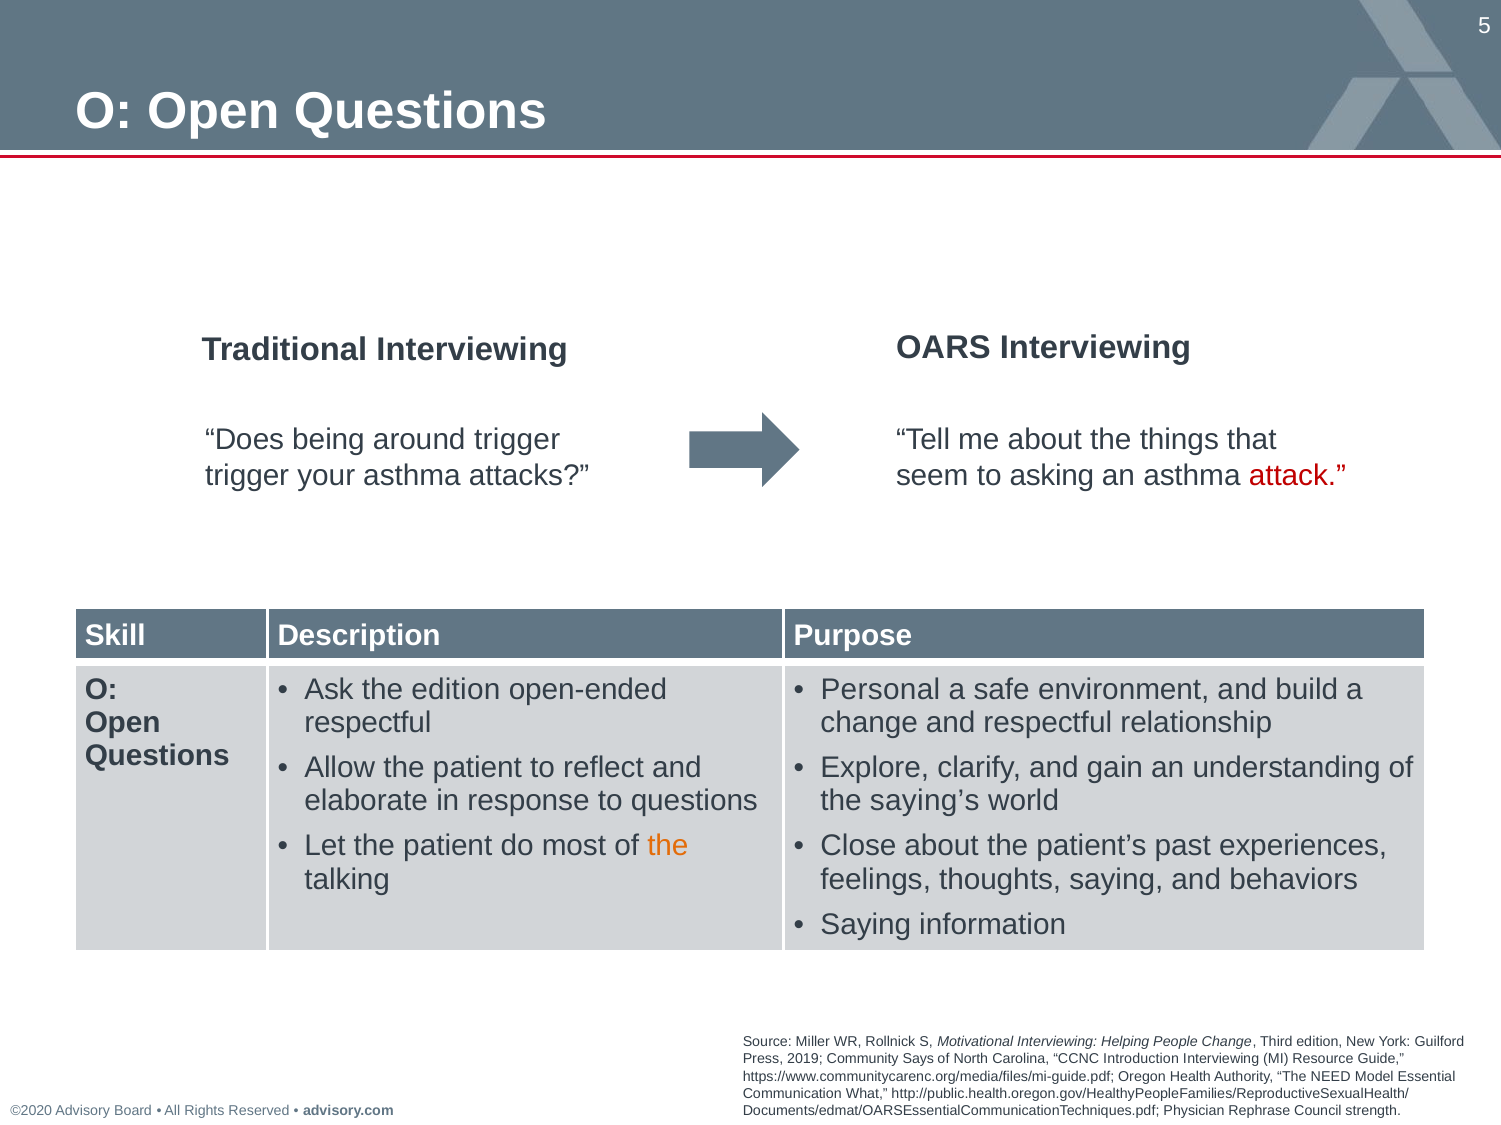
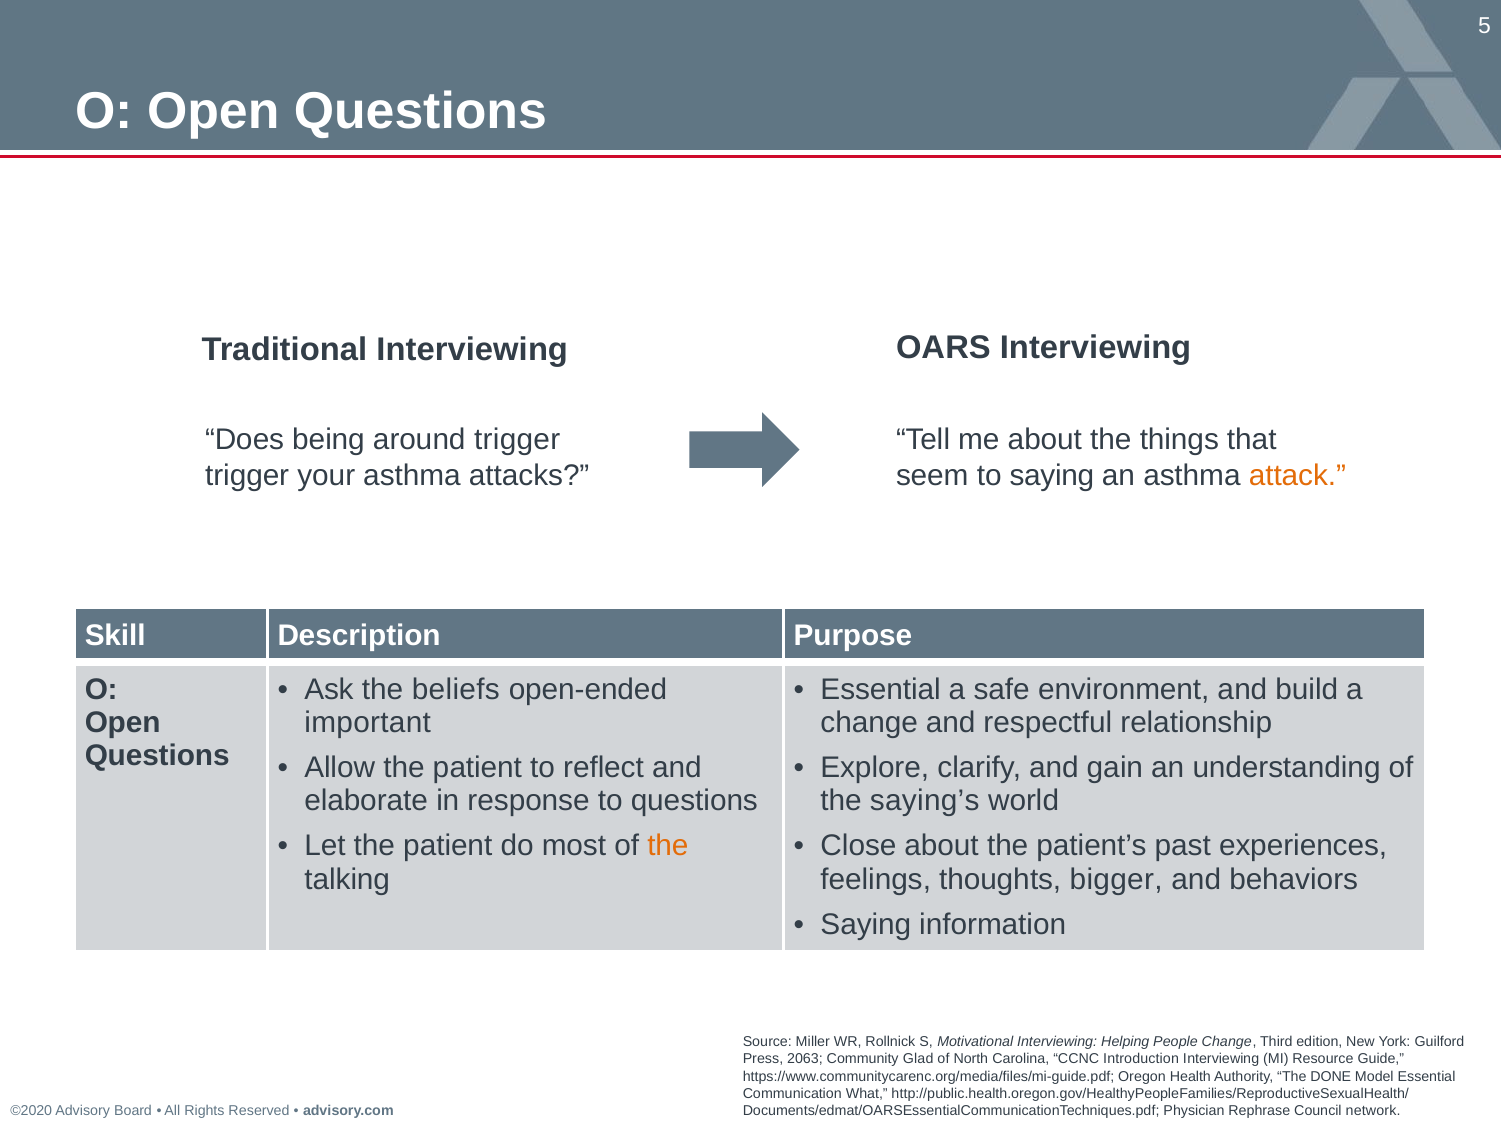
to asking: asking -> saying (1052, 476)
attack colour: red -> orange (1297, 476)
the edition: edition -> beliefs (456, 690)
Personal: Personal -> Essential (881, 690)
respectful: respectful -> important (368, 723)
thoughts saying: saying -> bigger (1116, 880)
2019: 2019 -> 2063 (805, 1060)
Says: Says -> Glad (918, 1060)
NEED: NEED -> DONE (1331, 1077)
strength: strength -> network (1373, 1112)
